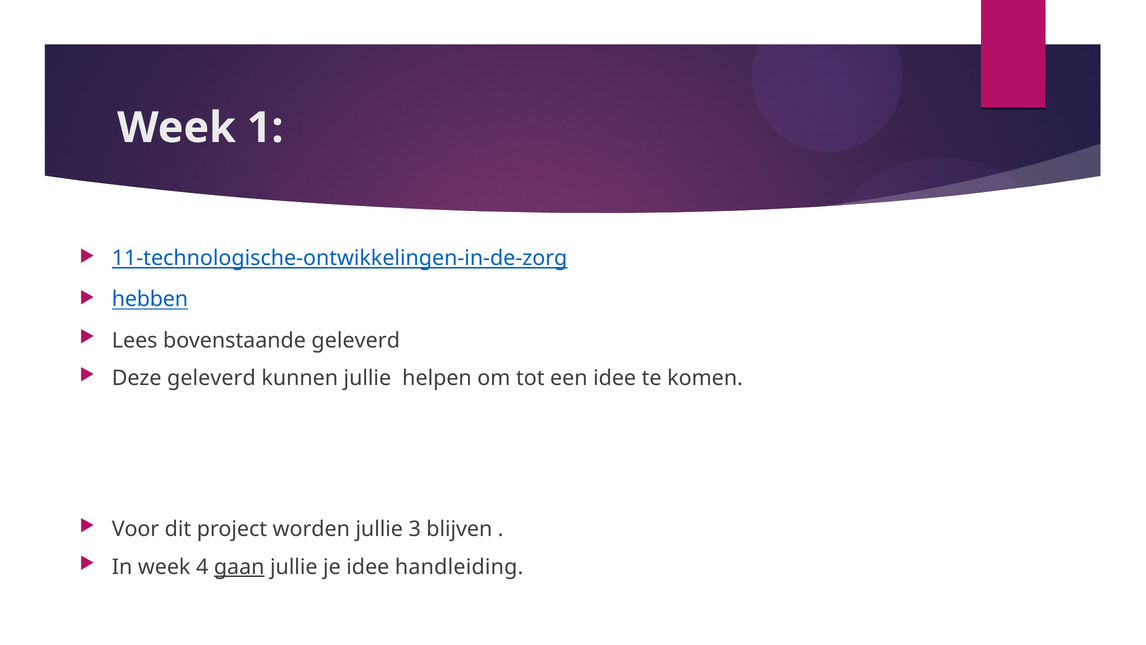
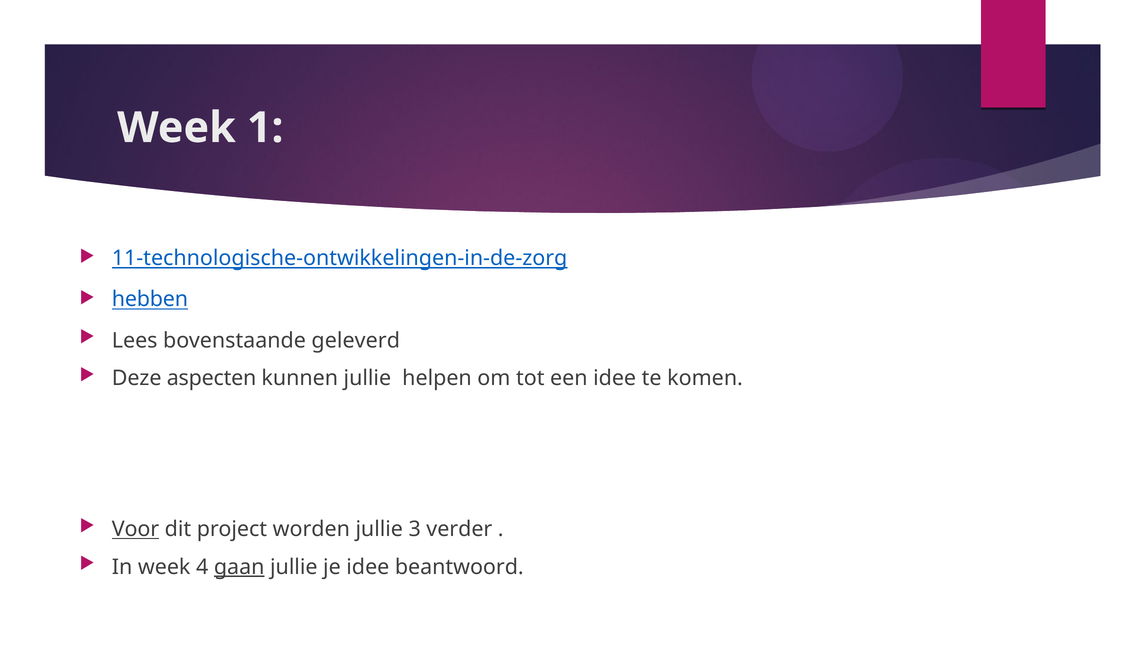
Deze geleverd: geleverd -> aspecten (212, 378)
Voor underline: none -> present (136, 529)
blijven: blijven -> verder (459, 529)
handleiding: handleiding -> beantwoord (459, 567)
